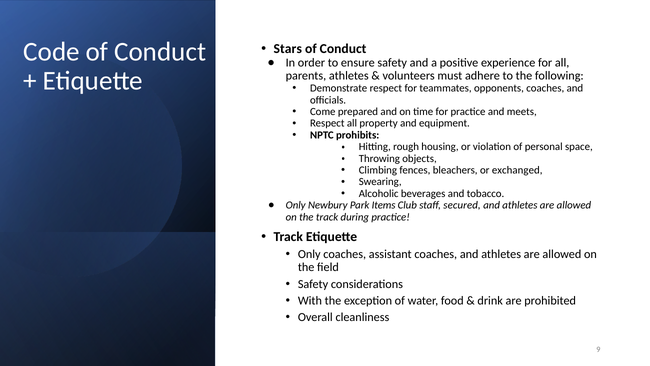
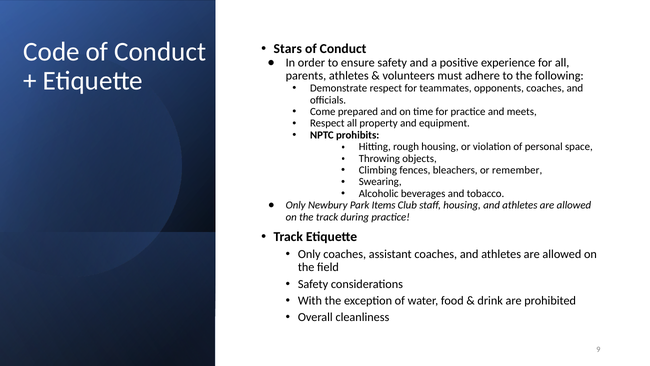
exchanged: exchanged -> remember (517, 170)
staff secured: secured -> housing (462, 205)
